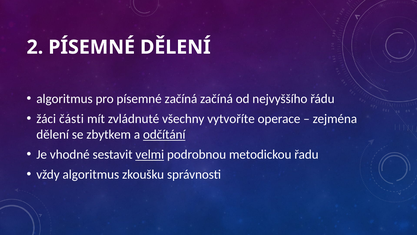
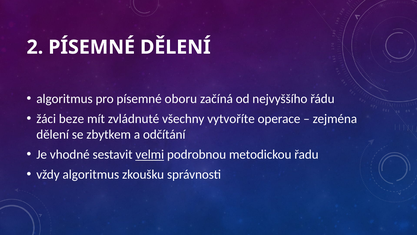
písemné začíná: začíná -> oboru (181, 99)
části: části -> beze (72, 119)
odčítání underline: present -> none (164, 134)
